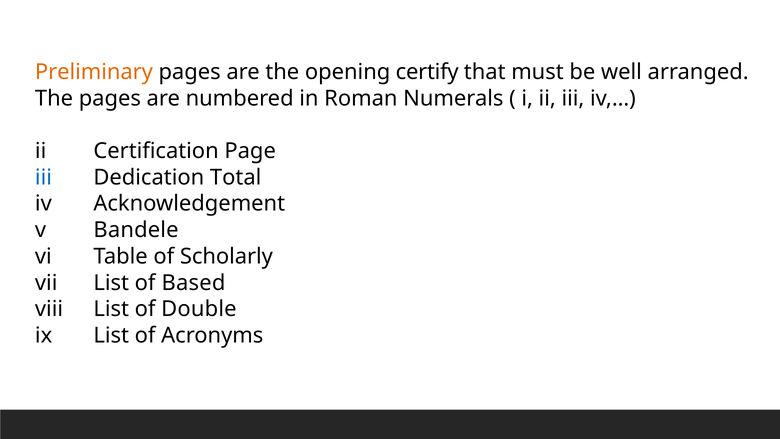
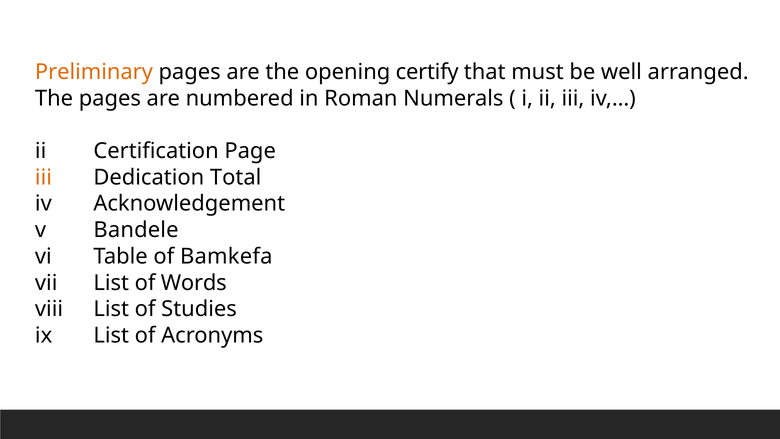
iii colour: blue -> orange (43, 177)
Scholarly: Scholarly -> Bamkefa (226, 256)
Based: Based -> Words (194, 283)
Double: Double -> Studies (199, 309)
